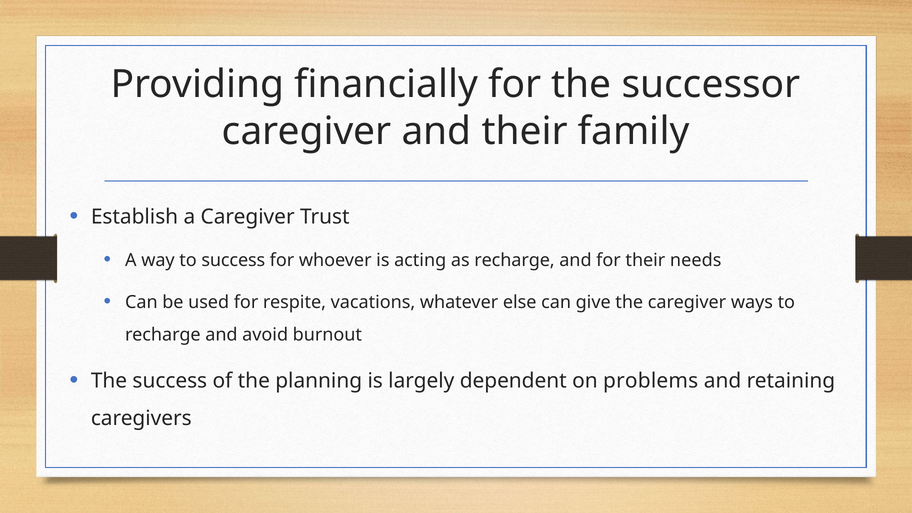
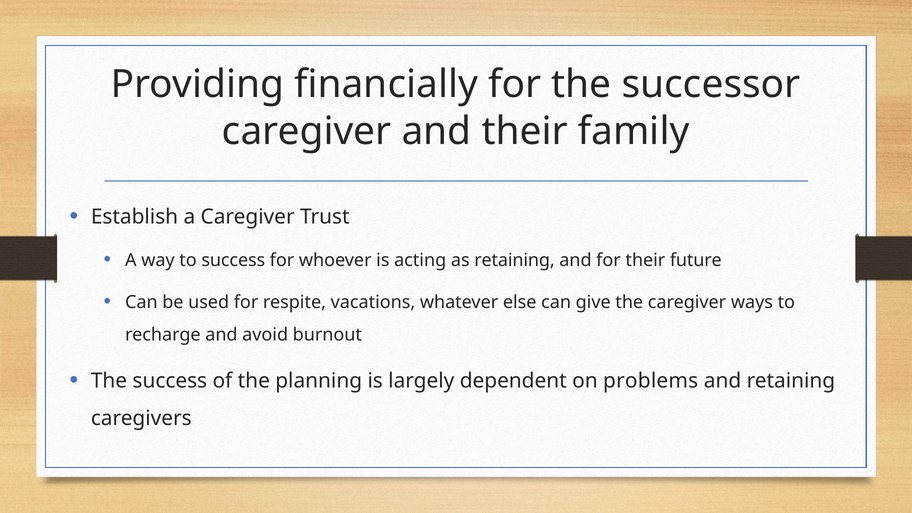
as recharge: recharge -> retaining (515, 260)
needs: needs -> future (696, 260)
